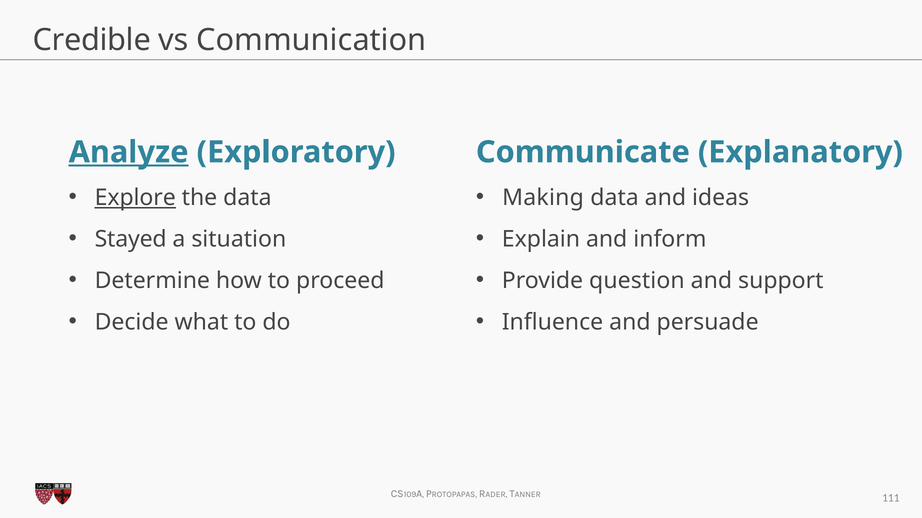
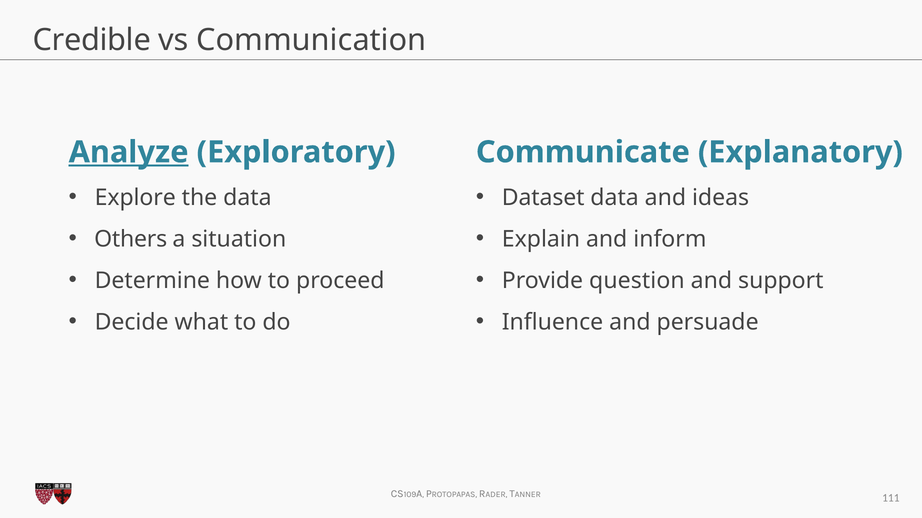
Explore underline: present -> none (135, 198)
Making: Making -> Dataset (543, 198)
Stayed: Stayed -> Others (131, 239)
